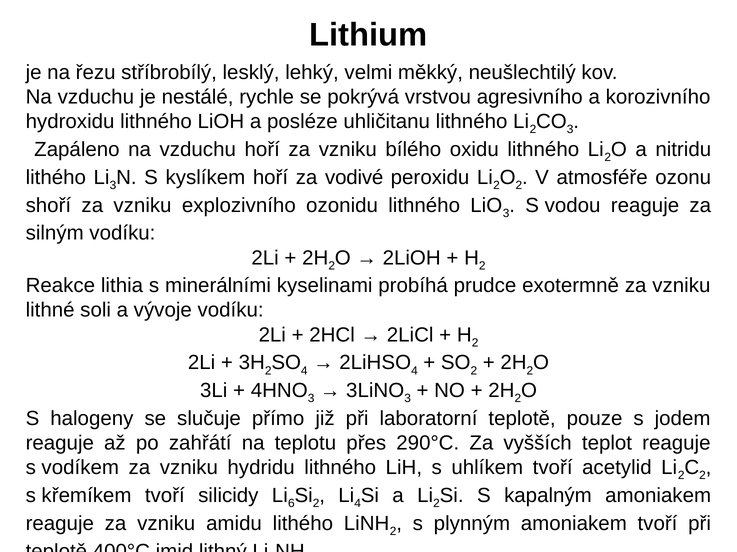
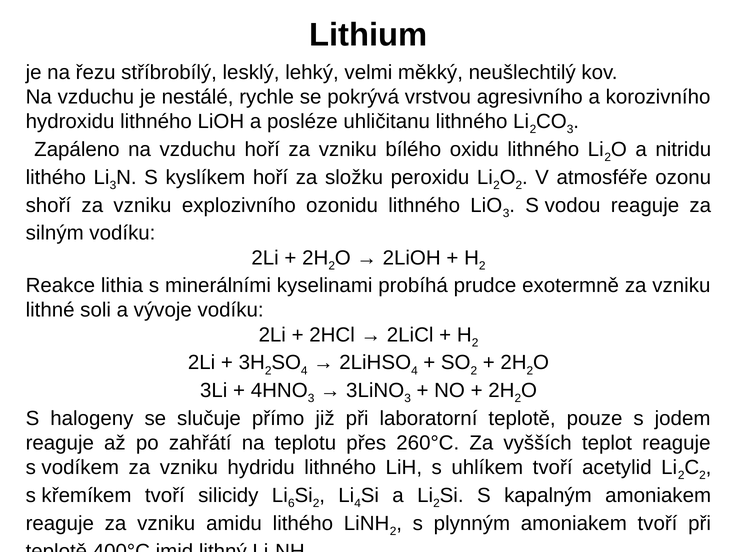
vodivé: vodivé -> složku (354, 178)
290°C: 290°C -> 260°C (428, 444)
